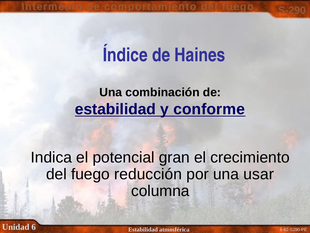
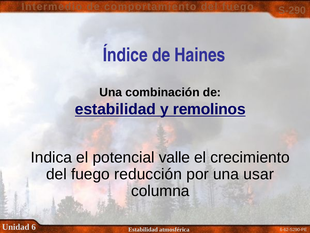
conforme: conforme -> remolinos (209, 109)
gran: gran -> valle (174, 157)
